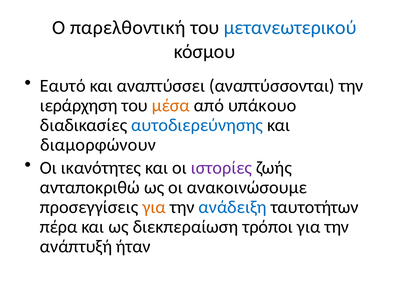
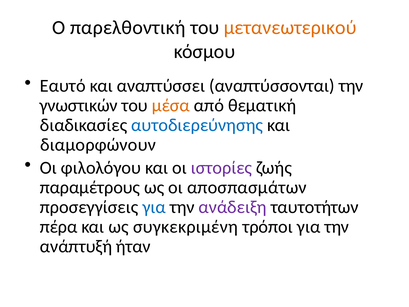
μετανεωτερικού colour: blue -> orange (290, 28)
ιεράρχηση: ιεράρχηση -> γνωστικών (79, 105)
υπάκουο: υπάκουο -> θεματική (262, 105)
ικανότητες: ικανότητες -> φιλολόγου (101, 168)
ανταποκριθώ: ανταποκριθώ -> παραμέτρους (90, 187)
ανακοινώσουμε: ανακοινώσουμε -> αποσπασμάτων (247, 187)
για colour: orange -> blue (154, 207)
ανάδειξη colour: blue -> purple (233, 207)
διεκπεραίωση: διεκπεραίωση -> συγκεκριμένη (185, 227)
